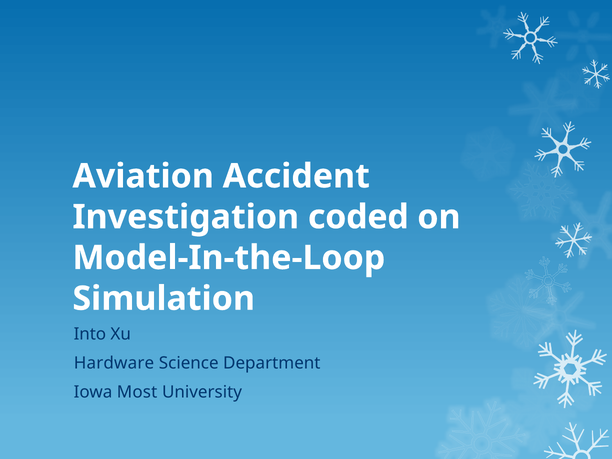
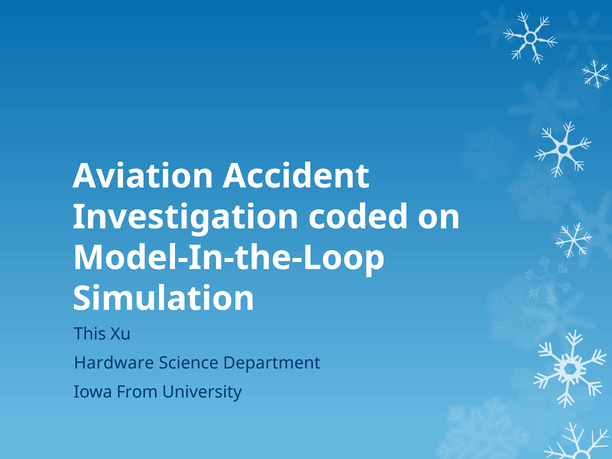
Into: Into -> This (90, 334)
Most: Most -> From (137, 392)
